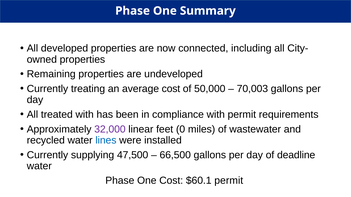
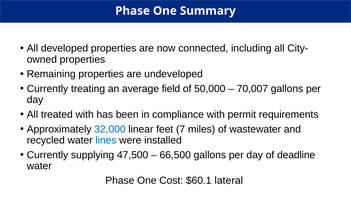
average cost: cost -> field (171, 89)
70,003: 70,003 -> 70,007 (252, 89)
32,000 colour: purple -> blue (110, 129)
0: 0 -> 7 (181, 129)
$60.1 permit: permit -> lateral (229, 181)
